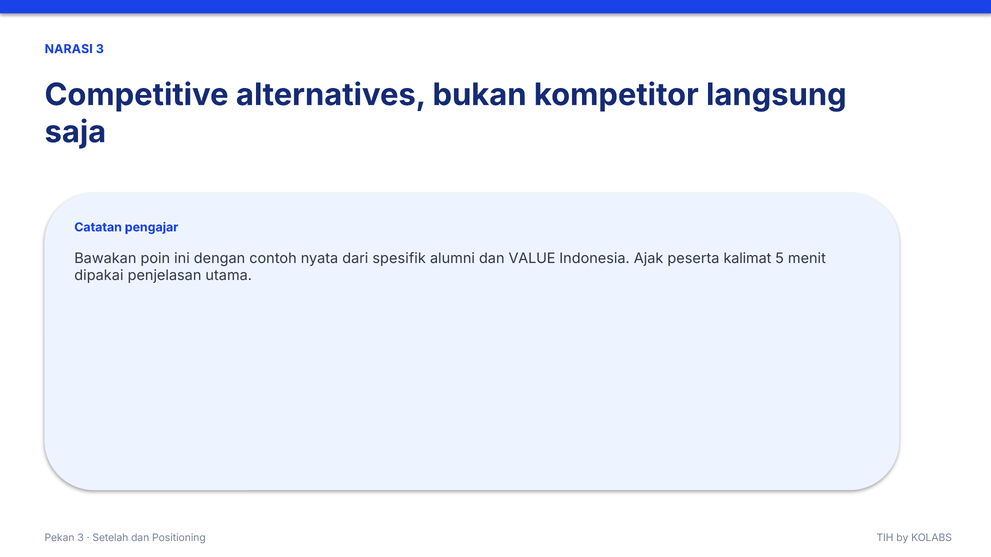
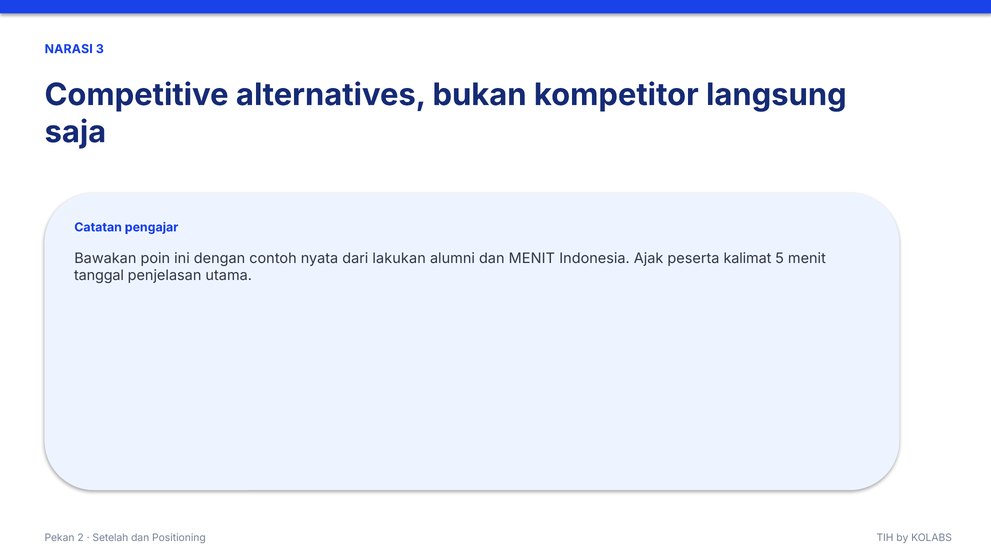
spesifik: spesifik -> lakukan (399, 259)
dan VALUE: VALUE -> MENIT (532, 259)
dipakai: dipakai -> tanggal (99, 276)
Pekan 3: 3 -> 2 (81, 538)
